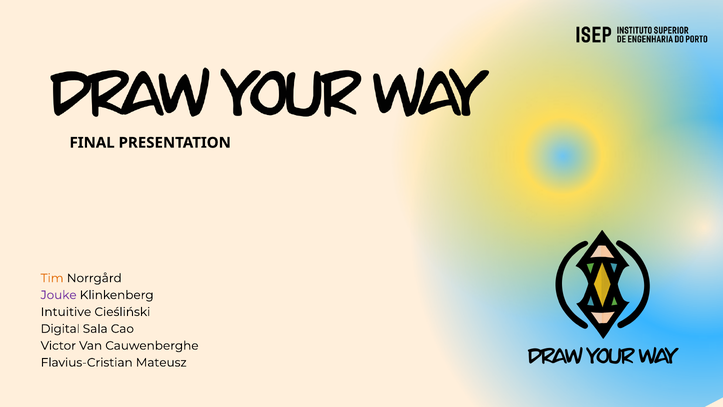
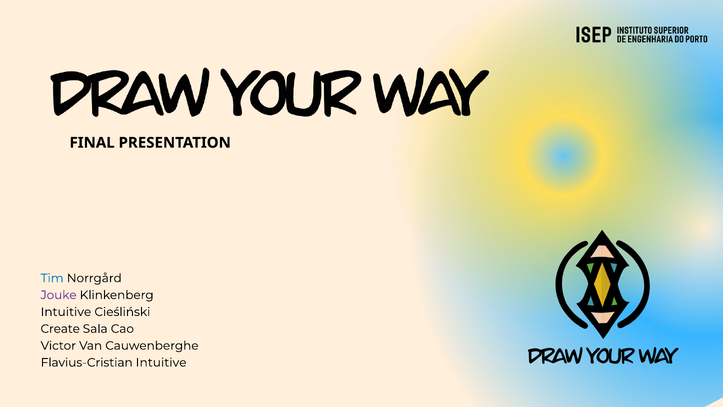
Tim colour: orange -> blue (52, 278)
Digital: Digital -> Create (60, 329)
Flavius-Cristian Mateusz: Mateusz -> Intuitive (161, 362)
